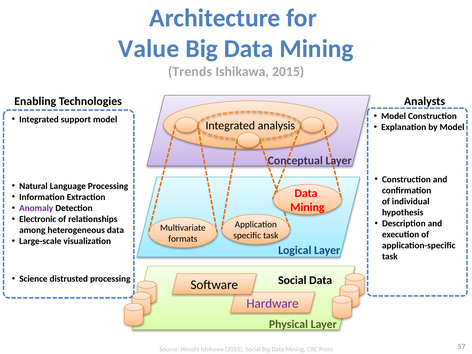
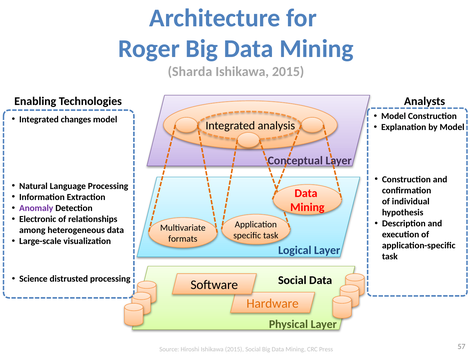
Value: Value -> Roger (149, 49)
Trends: Trends -> Sharda (190, 72)
support: support -> changes (76, 119)
Hardware colour: purple -> orange (273, 303)
